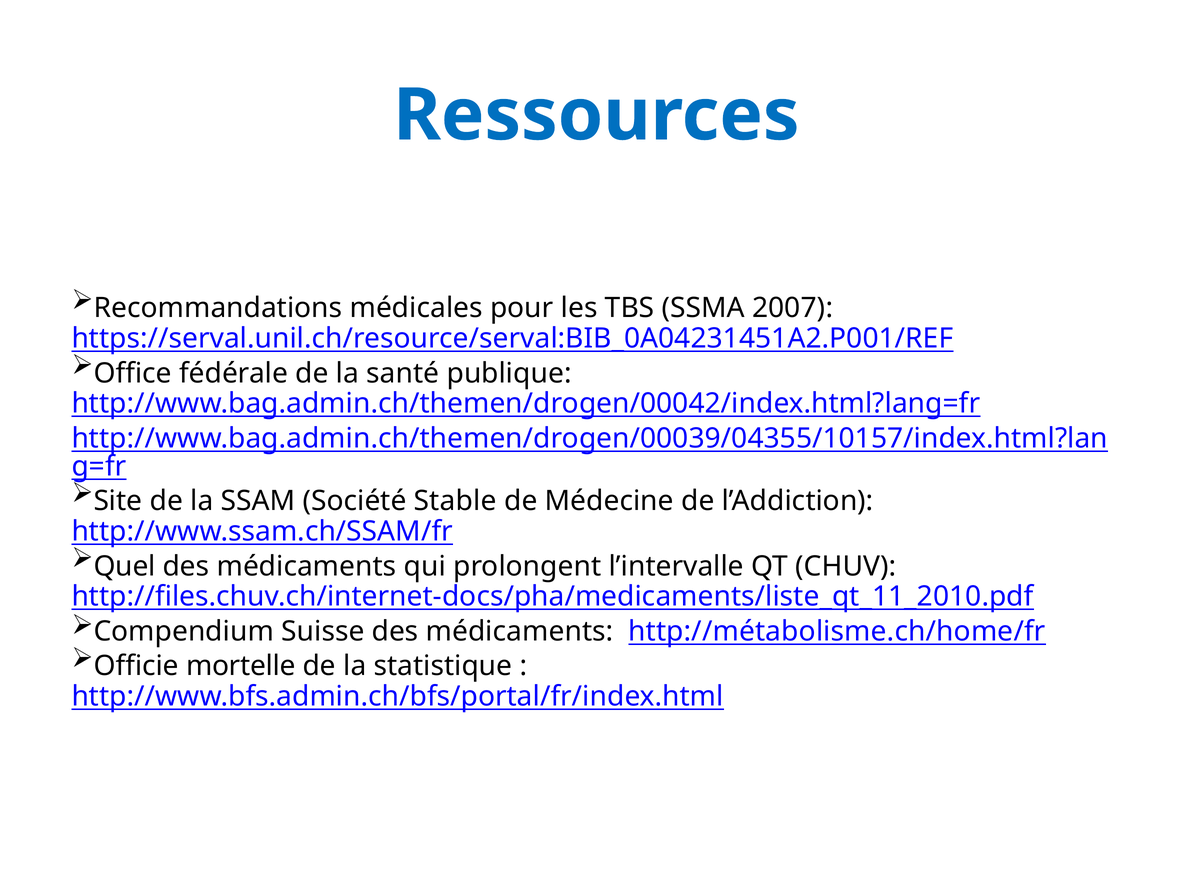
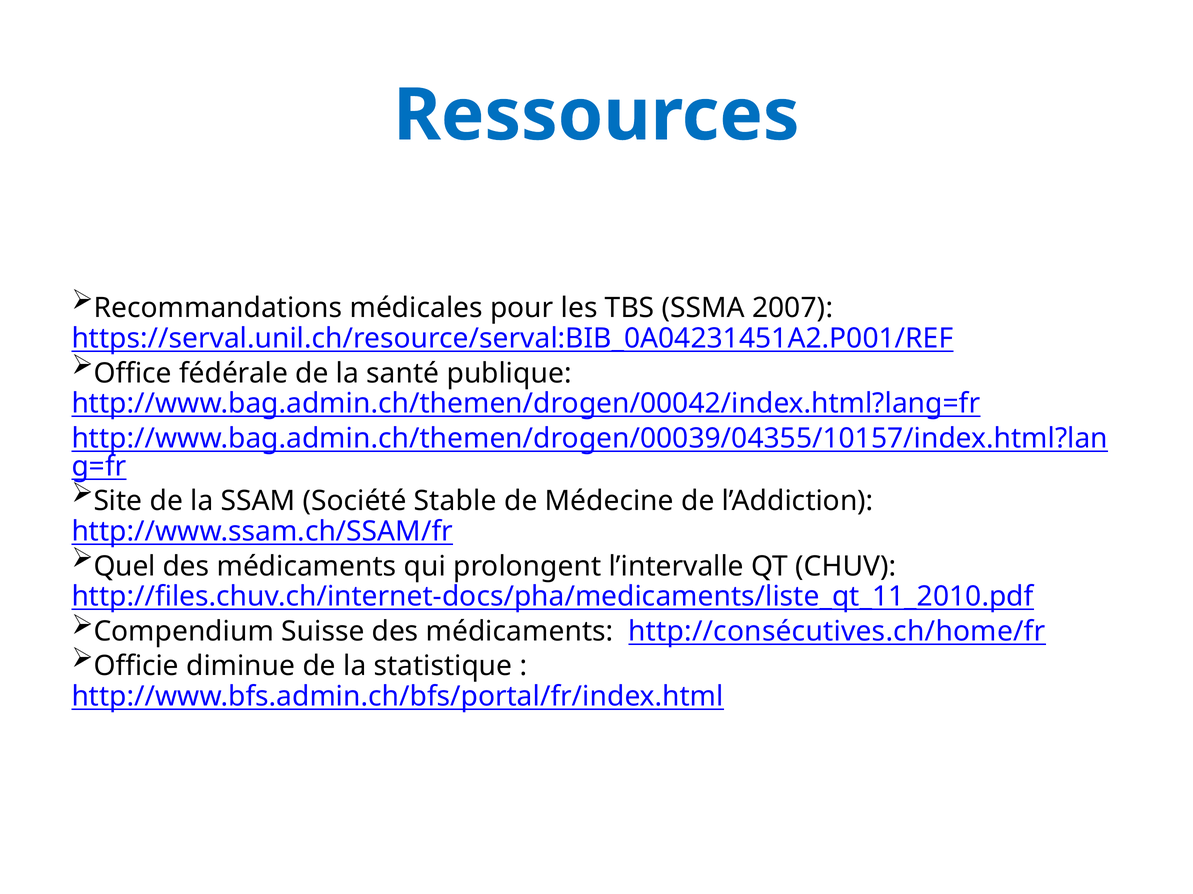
http://métabolisme.ch/home/fr: http://métabolisme.ch/home/fr -> http://consécutives.ch/home/fr (837, 632)
mortelle: mortelle -> diminue (241, 667)
